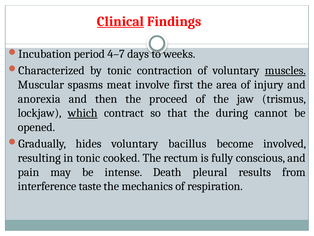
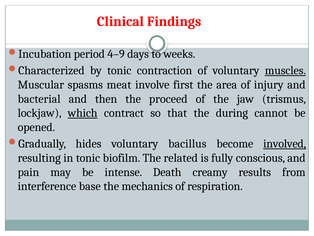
Clinical underline: present -> none (120, 21)
4–7: 4–7 -> 4–9 (116, 54)
anorexia: anorexia -> bacterial (39, 99)
involved underline: none -> present (285, 143)
cooked: cooked -> biofilm (122, 158)
rectum: rectum -> related (181, 158)
pleural: pleural -> creamy (210, 172)
taste: taste -> base (90, 186)
